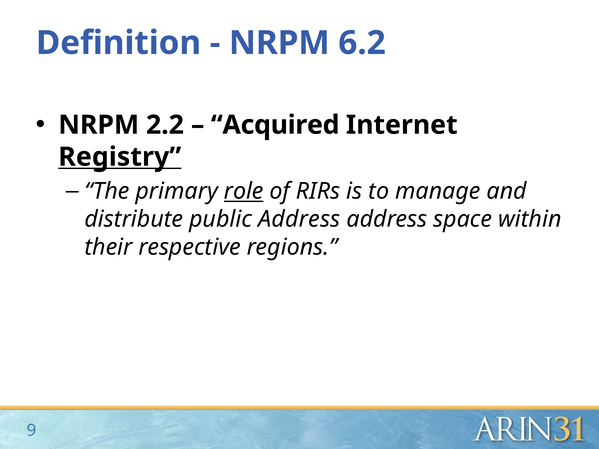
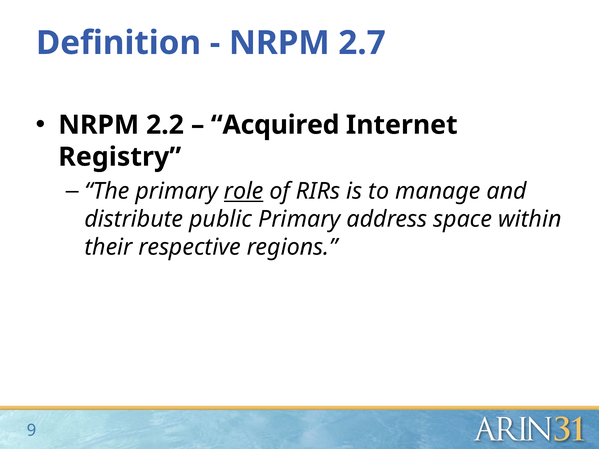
6.2: 6.2 -> 2.7 (362, 43)
Registry underline: present -> none (120, 157)
public Address: Address -> Primary (299, 219)
